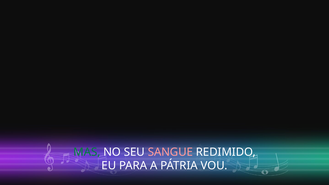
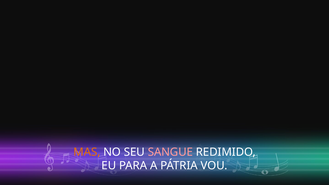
MAS colour: green -> orange (87, 152)
